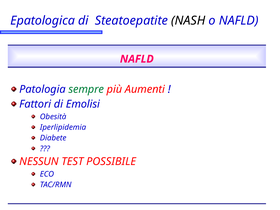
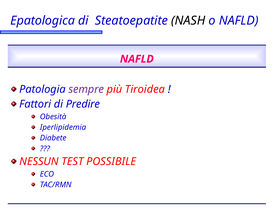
sempre colour: green -> purple (86, 89)
Aumenti: Aumenti -> Tiroidea (145, 89)
Emolisi: Emolisi -> Predire (83, 104)
